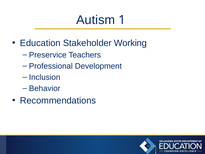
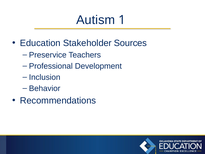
Working: Working -> Sources (130, 43)
